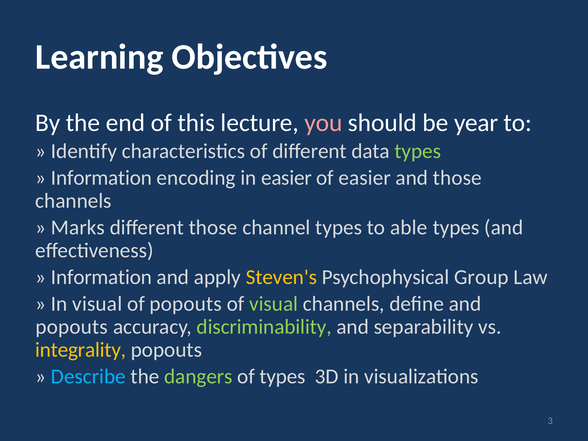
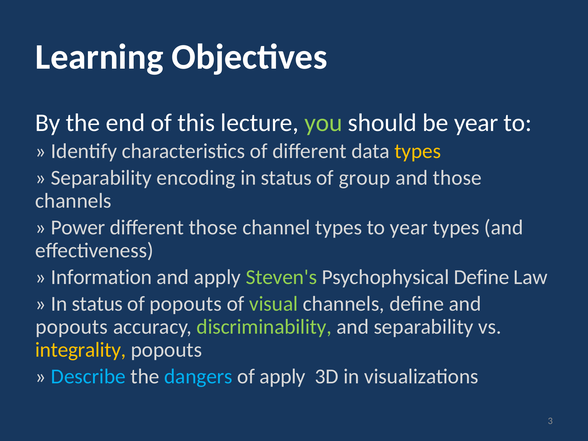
you colour: pink -> light green (323, 123)
types colour: light green -> yellow (418, 151)
Information: Information -> Separability (101, 178)
encoding in easier: easier -> status (286, 178)
of easier: easier -> group (365, 178)
Marks: Marks -> Power (78, 228)
to able: able -> year (409, 228)
Steven's colour: yellow -> light green (281, 277)
Psychophysical Group: Group -> Define (482, 277)
visual: visual -> status (97, 304)
dangers colour: light green -> light blue (198, 376)
of types: types -> apply (283, 376)
